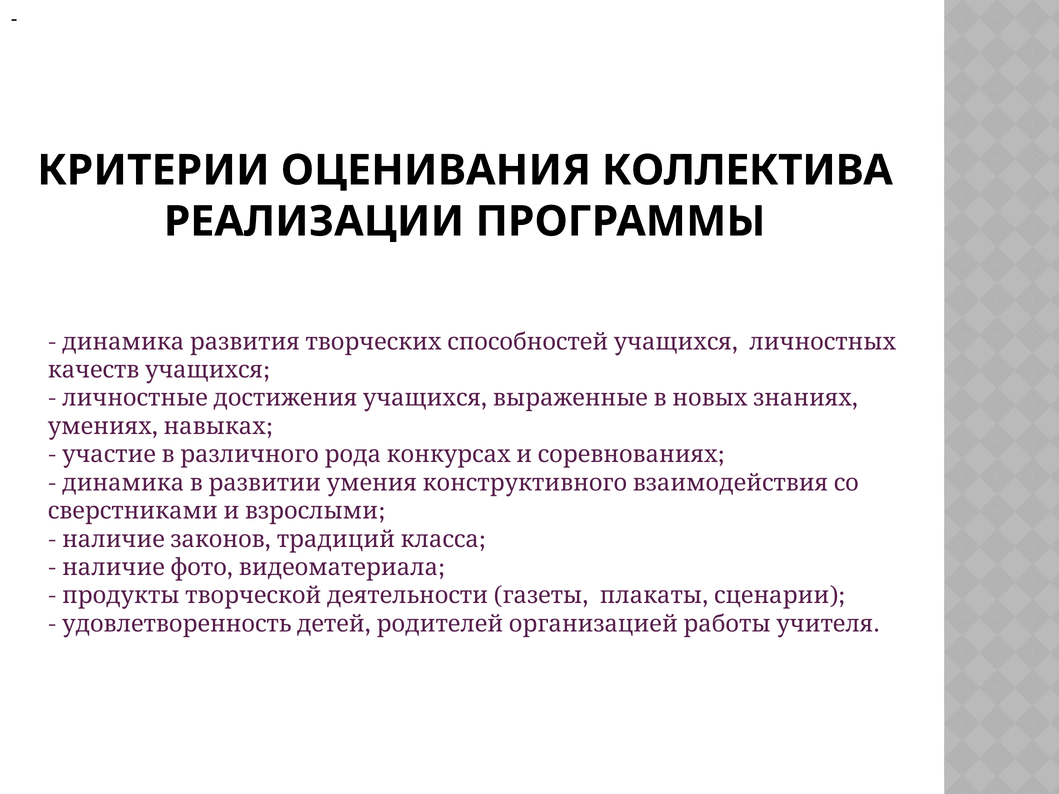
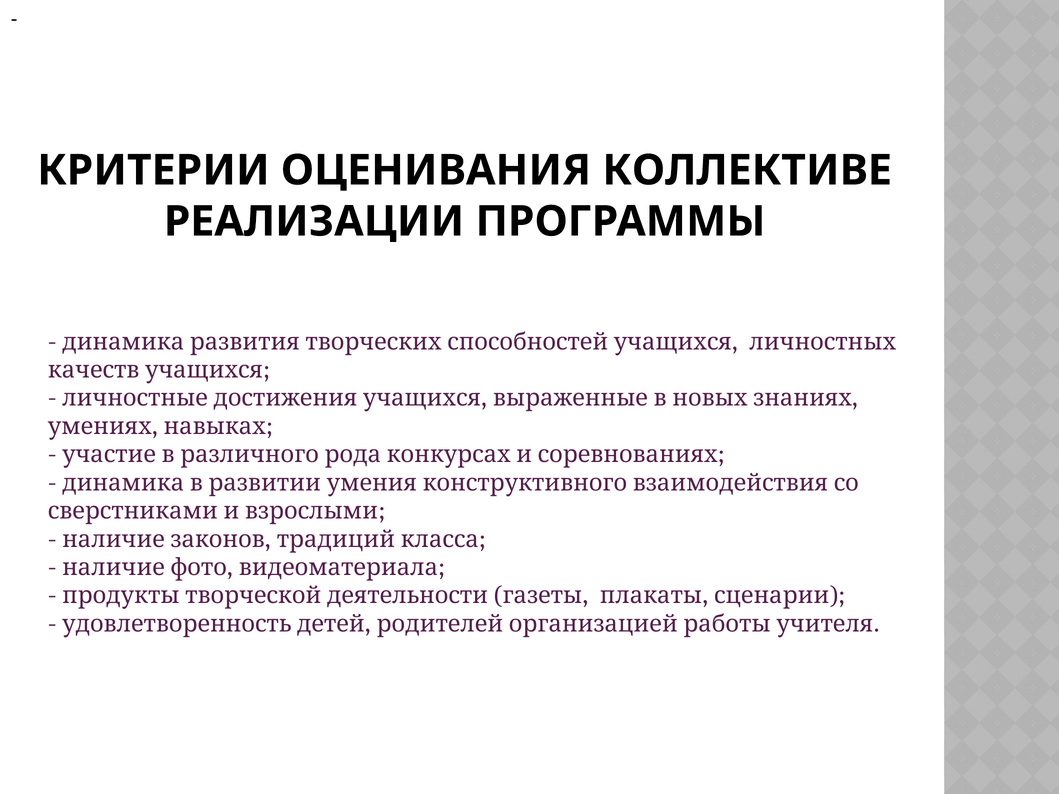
КОЛЛЕКТИВА: КОЛЛЕКТИВА -> КОЛЛЕКТИВЕ (747, 170)
